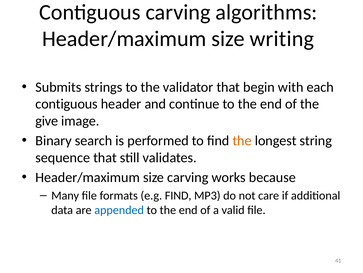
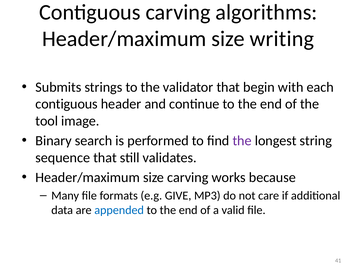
give: give -> tool (47, 121)
the colour: orange -> purple (242, 140)
e.g FIND: FIND -> GIVE (178, 195)
